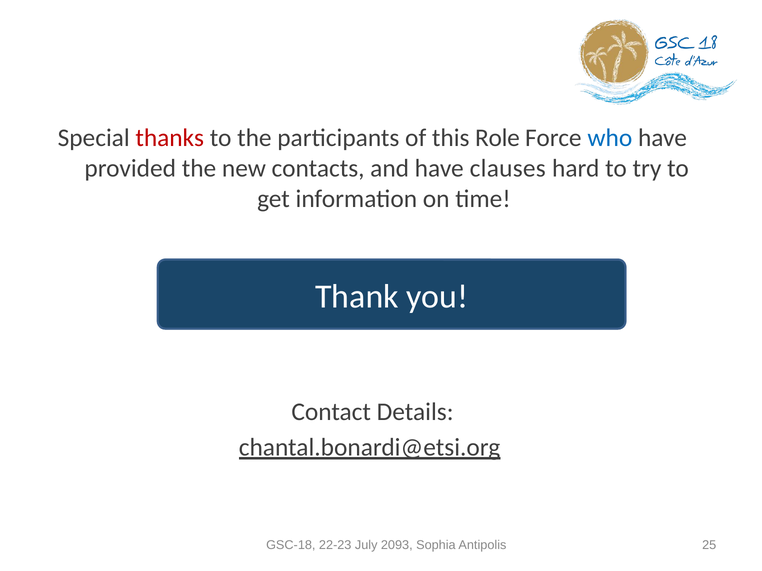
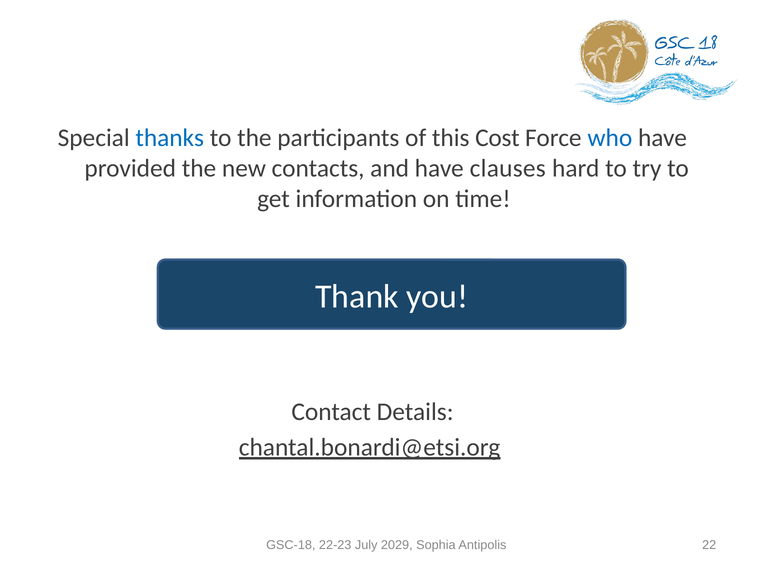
thanks colour: red -> blue (170, 138)
Role: Role -> Cost (497, 138)
2093: 2093 -> 2029 (397, 546)
25: 25 -> 22 (709, 546)
